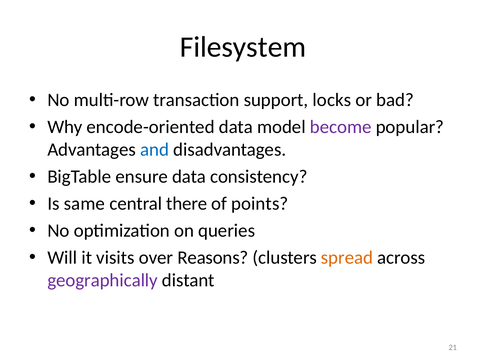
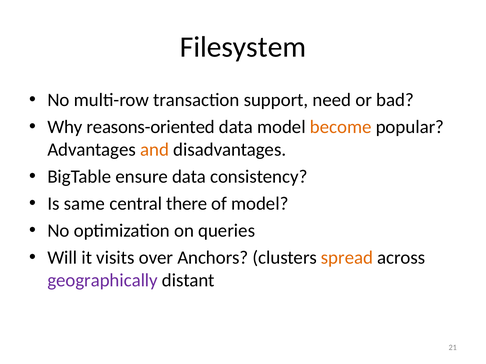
locks: locks -> need (332, 100)
encode-oriented: encode-oriented -> reasons-oriented (151, 127)
become colour: purple -> orange (341, 127)
and colour: blue -> orange (155, 150)
of points: points -> model (260, 204)
Reasons: Reasons -> Anchors (213, 258)
